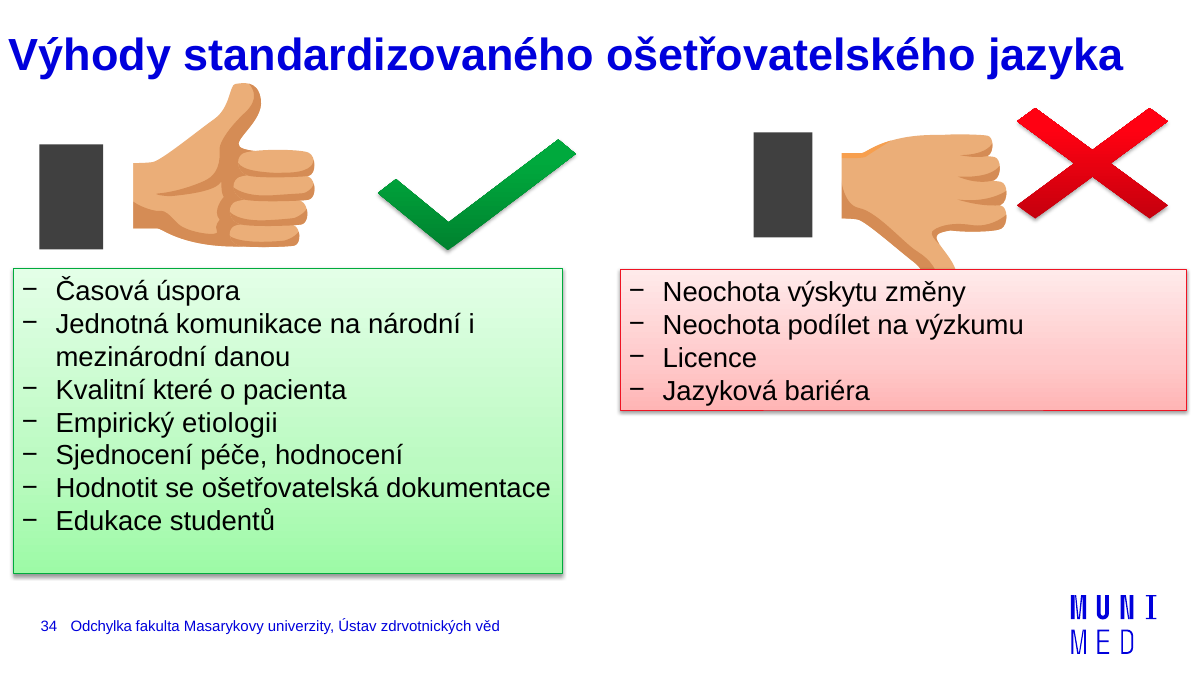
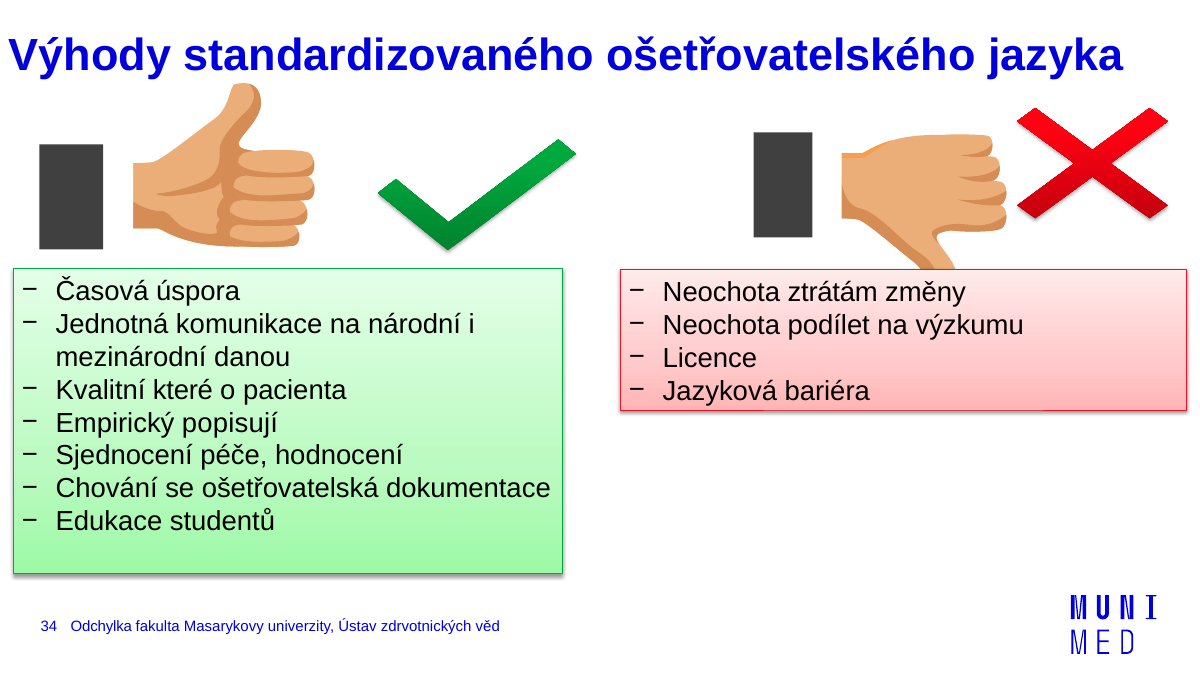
výskytu: výskytu -> ztrátám (833, 292)
etiologii: etiologii -> popisují (230, 423)
Hodnotit: Hodnotit -> Chování (107, 489)
